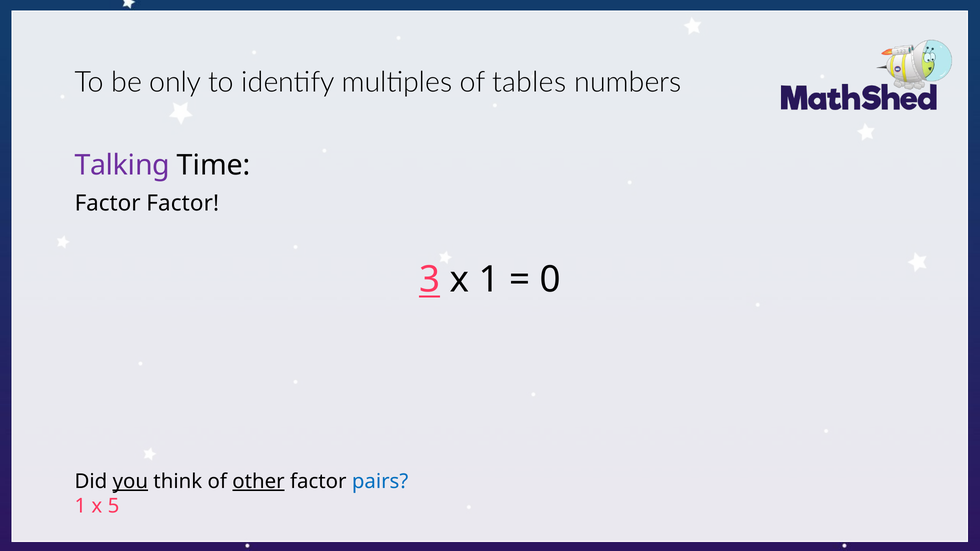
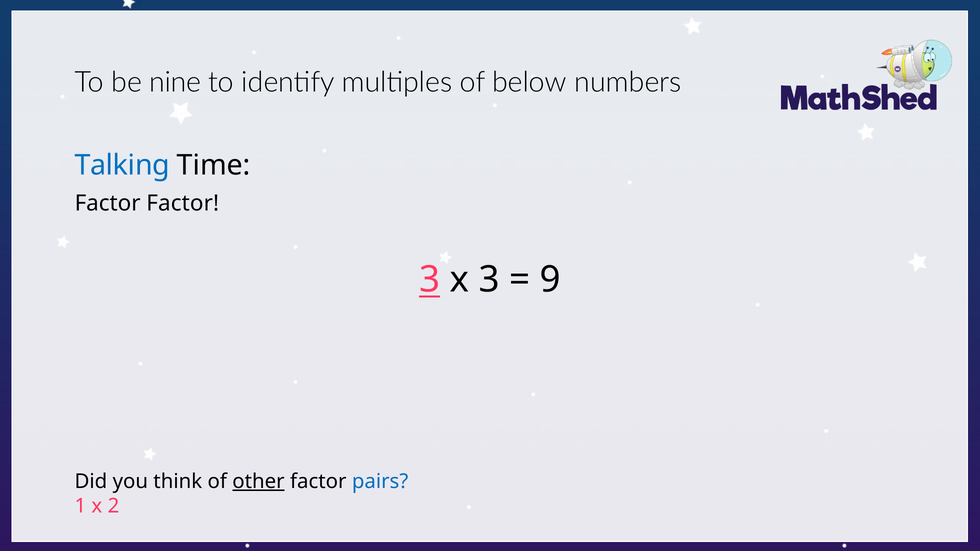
only: only -> nine (175, 82)
tables: tables -> below (529, 82)
Talking colour: purple -> blue (122, 166)
x 1: 1 -> 3 (489, 280)
0: 0 -> 9 (550, 280)
you underline: present -> none (130, 482)
5: 5 -> 2 (113, 506)
